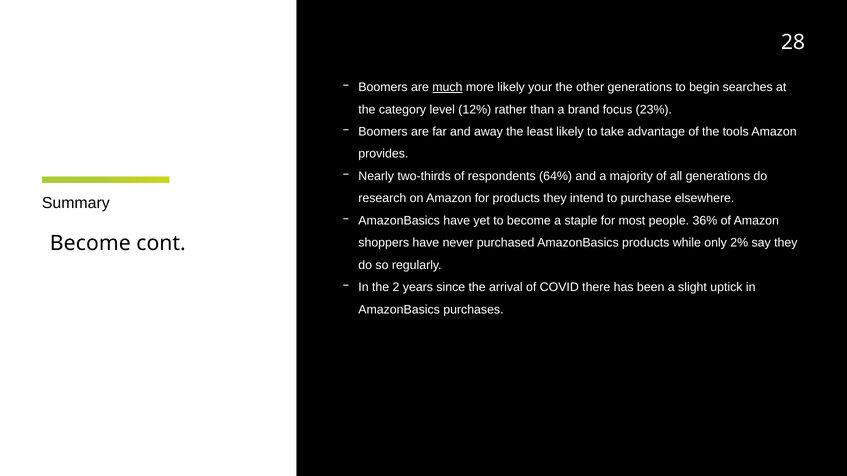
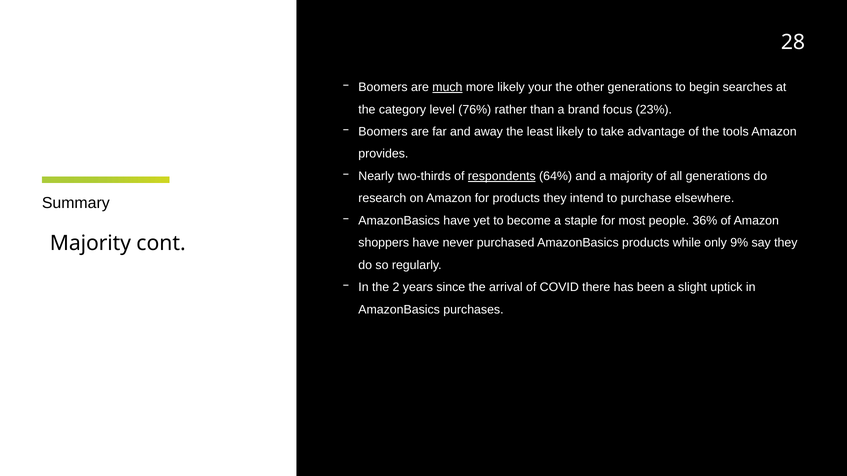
12%: 12% -> 76% (475, 110)
respondents underline: none -> present (502, 176)
2%: 2% -> 9% (739, 243)
Become: Become -> Majority (90, 244)
